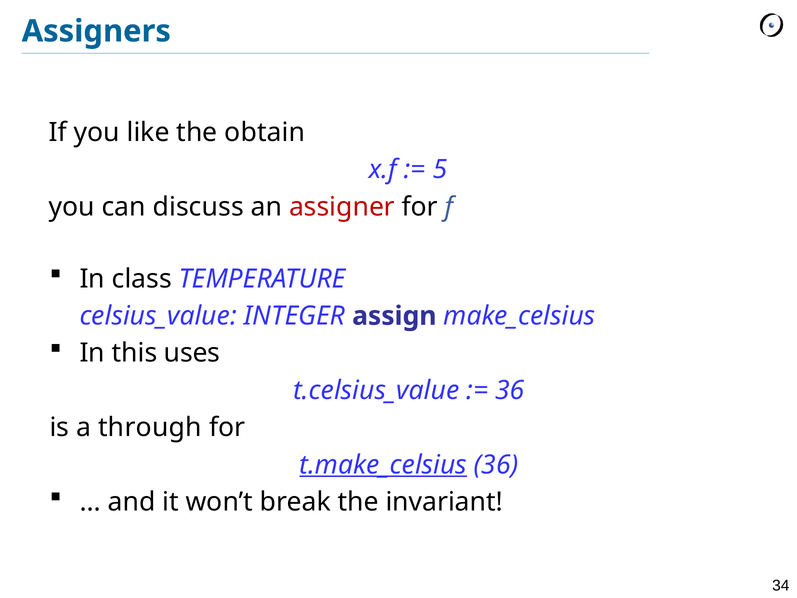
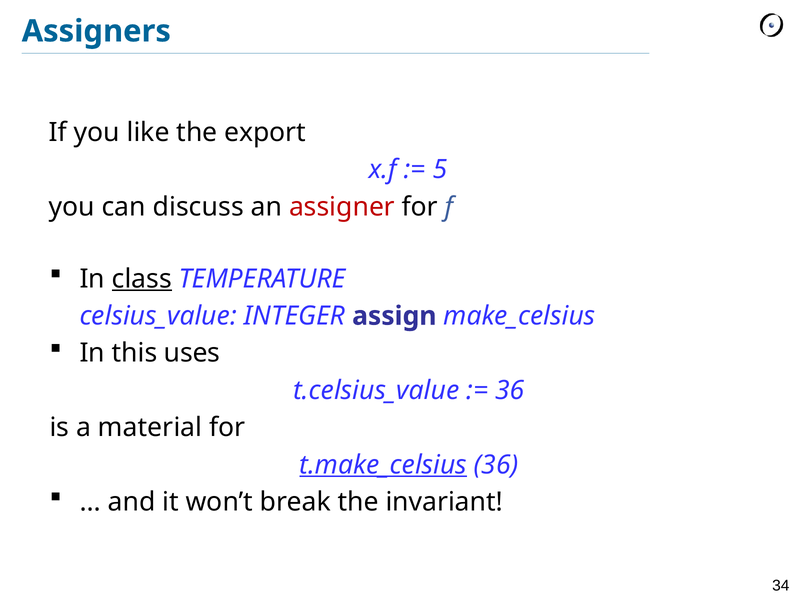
obtain: obtain -> export (265, 132)
class underline: none -> present (142, 279)
through: through -> material (150, 427)
